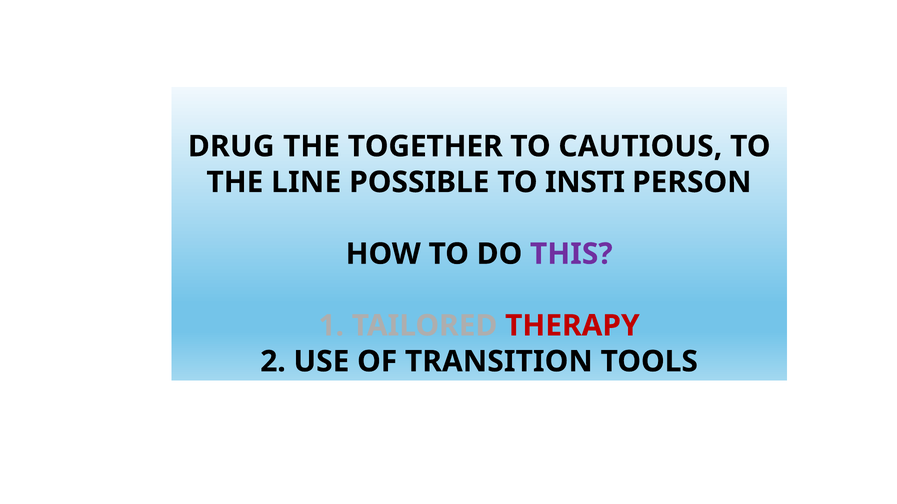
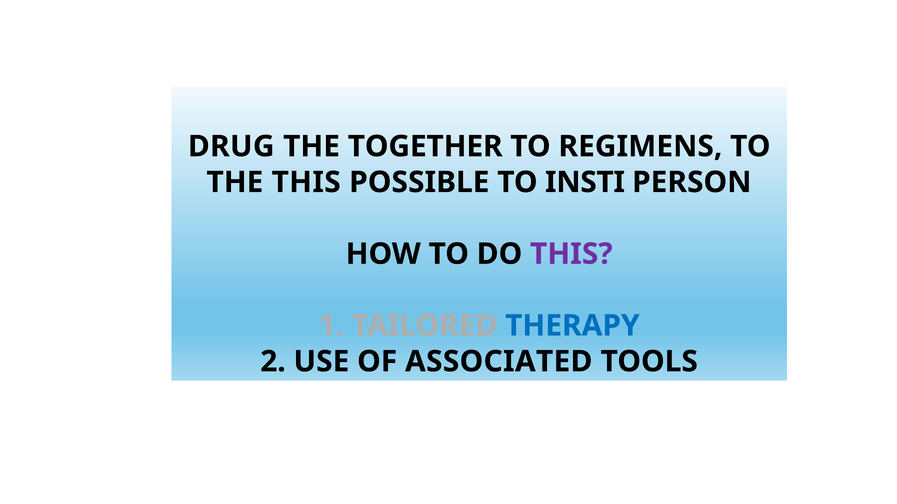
CAUTIOUS: CAUTIOUS -> REGIMENS (640, 147)
THE LINE: LINE -> THIS (306, 182)
THERAPY colour: red -> blue (572, 326)
TRANSITION: TRANSITION -> ASSOCIATED (499, 362)
